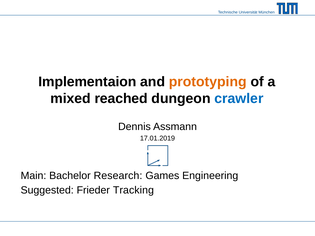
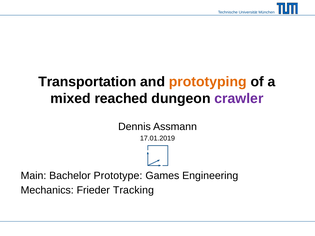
Implementaion: Implementaion -> Transportation (87, 82)
crawler colour: blue -> purple (239, 99)
Research: Research -> Prototype (118, 176)
Suggested: Suggested -> Mechanics (47, 190)
